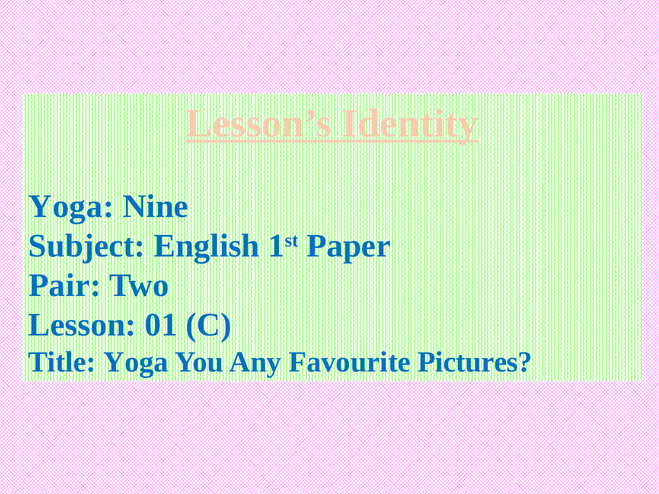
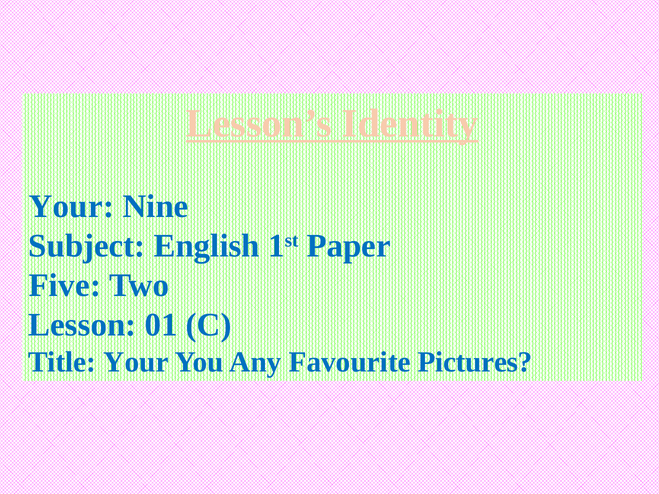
Yoga: Yoga -> Your (71, 207)
Pair: Pair -> Five (65, 286)
Title Yoga: Yoga -> Your (136, 362)
